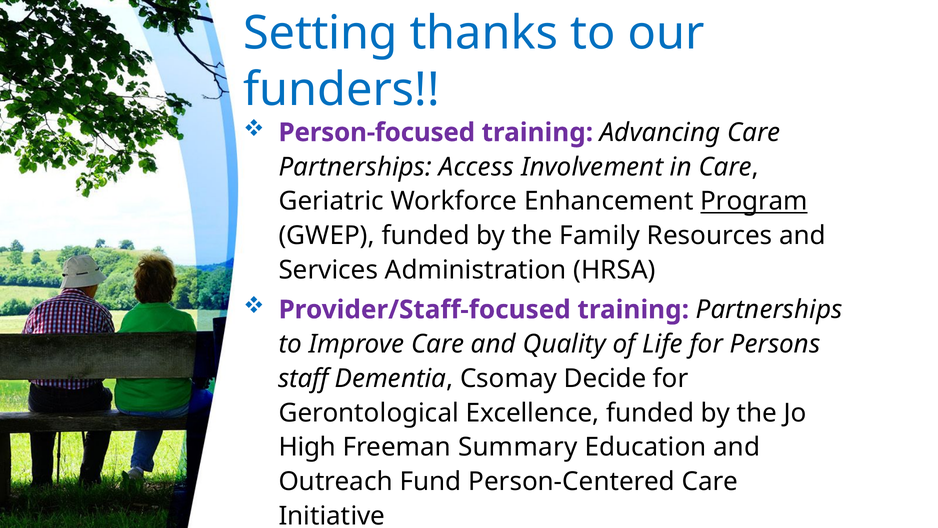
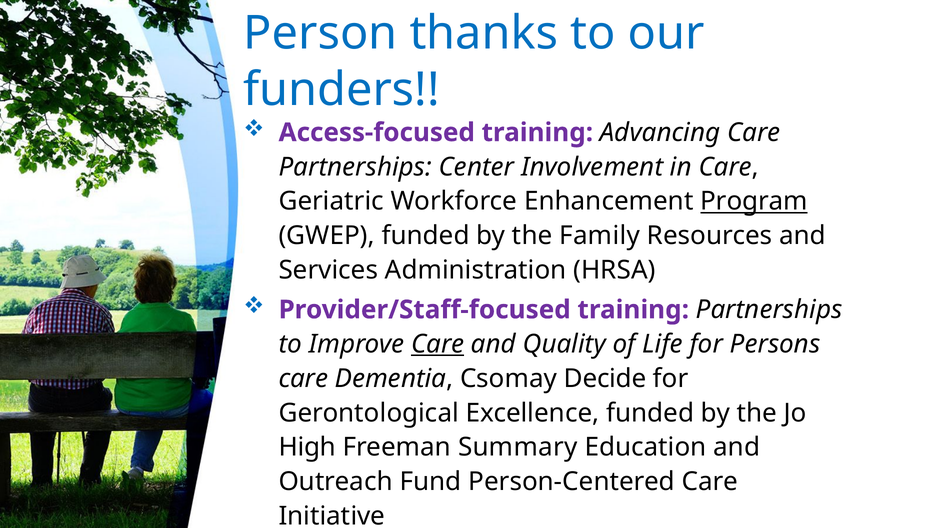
Setting: Setting -> Person (320, 33)
Person-focused: Person-focused -> Access-focused (377, 132)
Access: Access -> Center (476, 167)
Care underline: none -> present (438, 344)
staff: staff -> care (303, 378)
